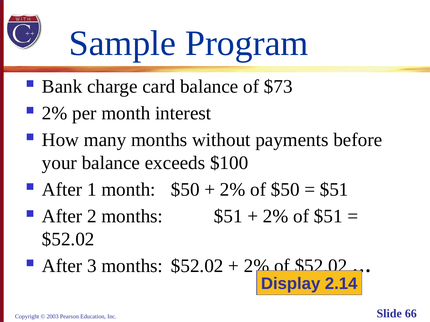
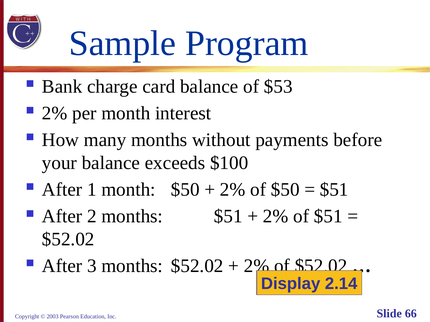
$73: $73 -> $53 (278, 87)
